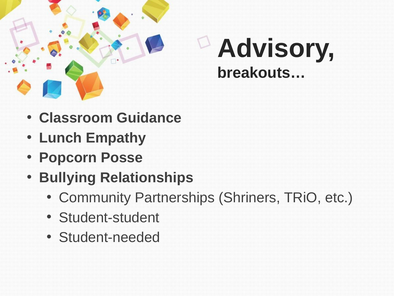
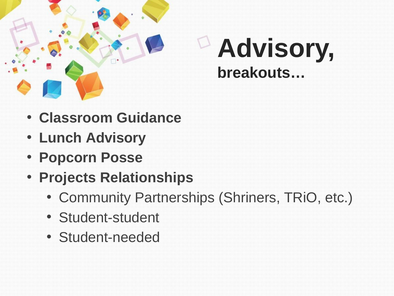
Lunch Empathy: Empathy -> Advisory (116, 138)
Bullying: Bullying -> Projects (68, 177)
